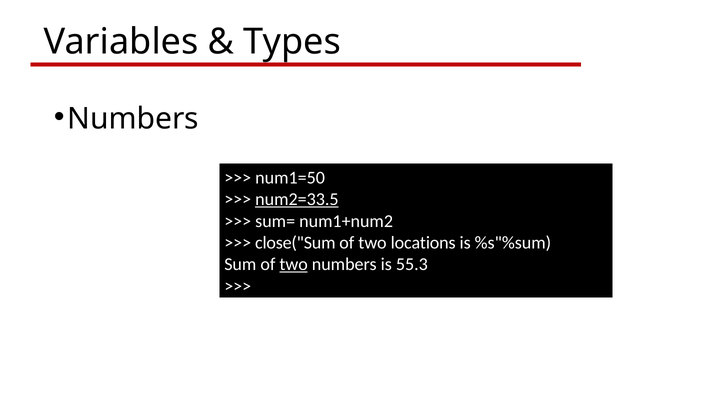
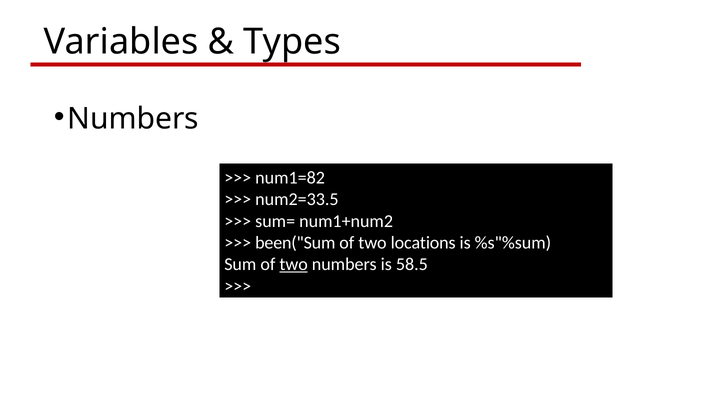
num1=50: num1=50 -> num1=82 (290, 178)
num2=33.5 underline: present -> none (297, 199)
close("Sum: close("Sum -> been("Sum (295, 242)
55.3: 55.3 -> 58.5 (412, 264)
